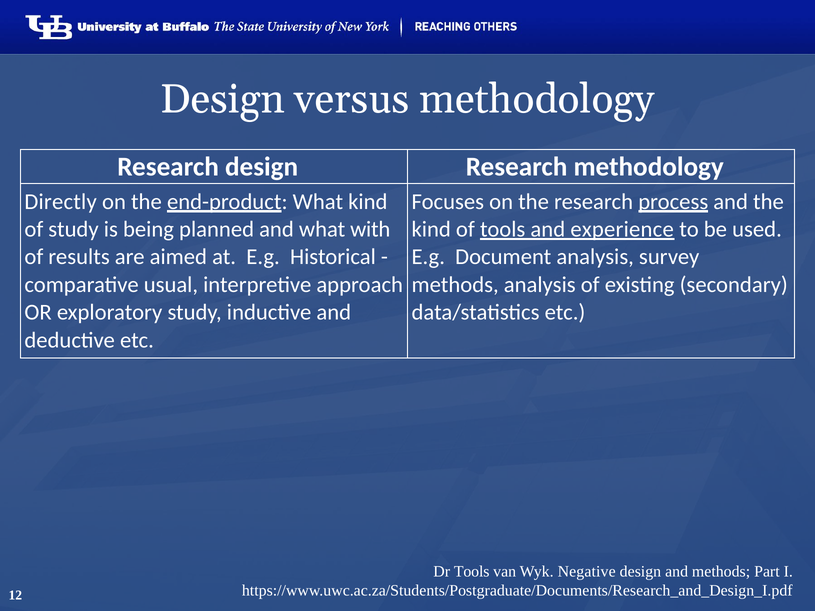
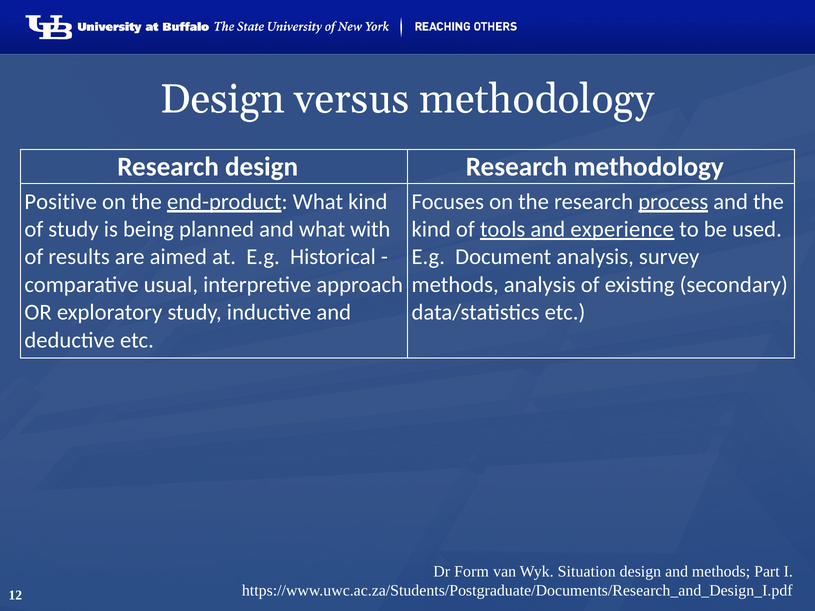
Directly: Directly -> Positive (61, 202)
Dr Tools: Tools -> Form (472, 572)
Negative: Negative -> Situation (587, 572)
